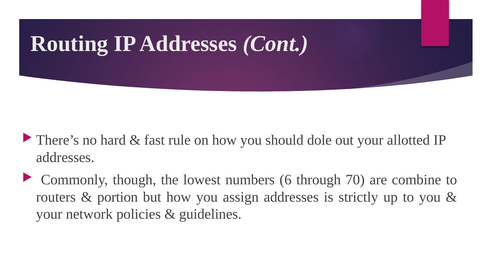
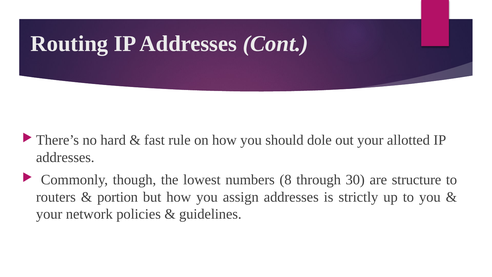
6: 6 -> 8 (286, 180)
70: 70 -> 30 (355, 180)
combine: combine -> structure (417, 180)
